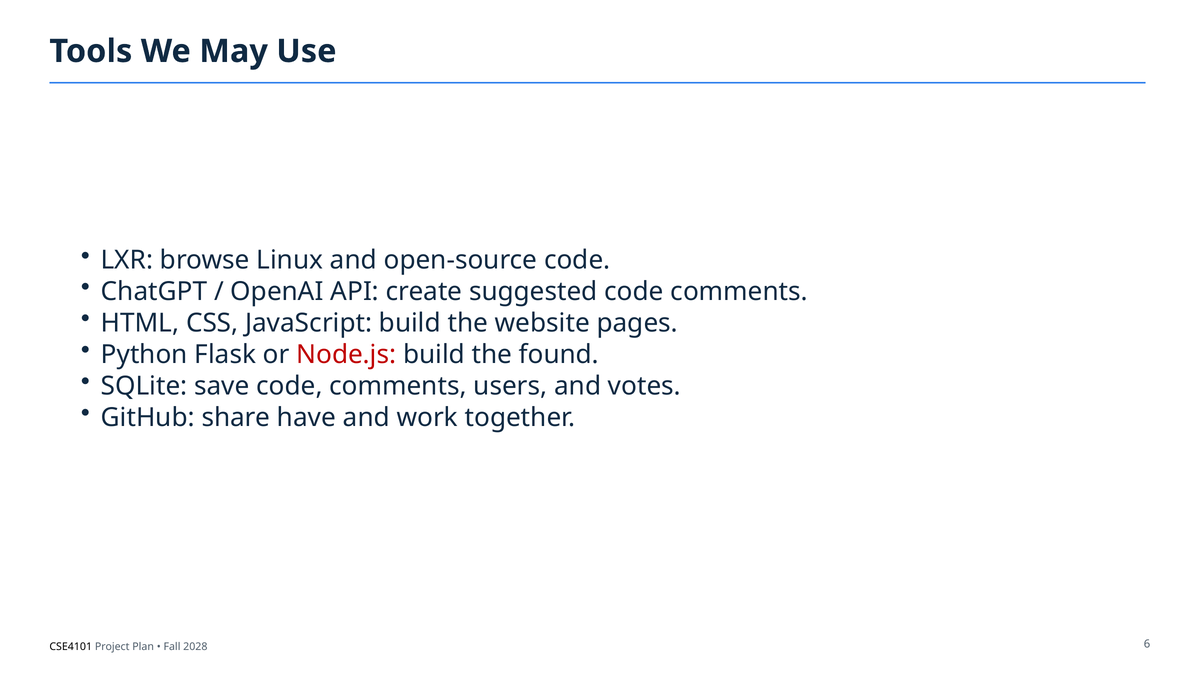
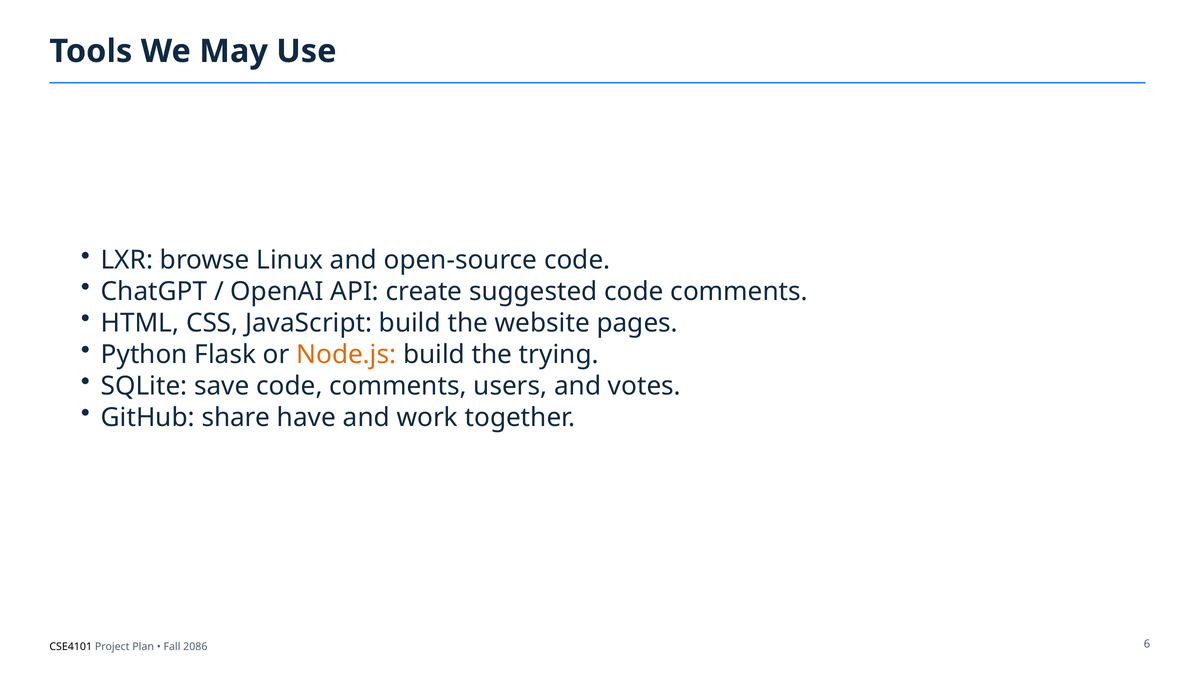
Node.js colour: red -> orange (346, 354)
found: found -> trying (559, 354)
2028: 2028 -> 2086 (195, 647)
